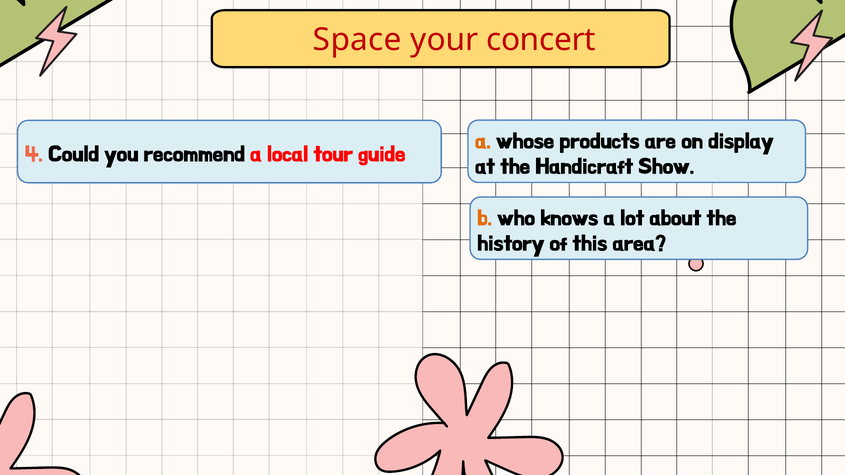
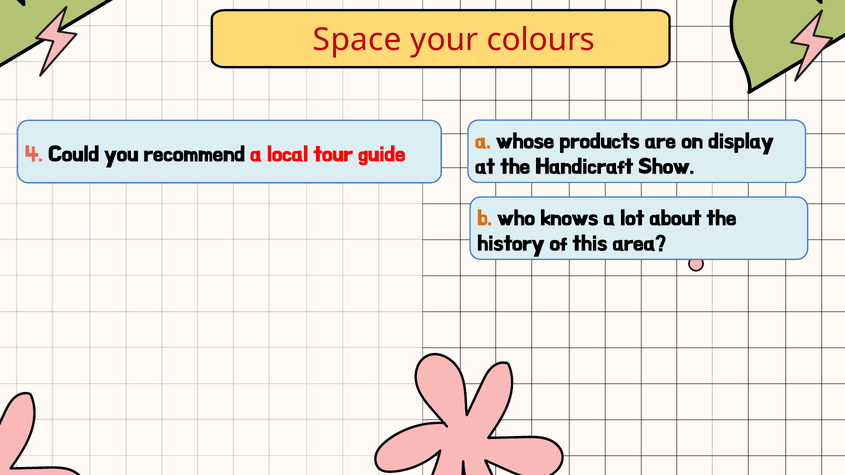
concert: concert -> colours (541, 40)
